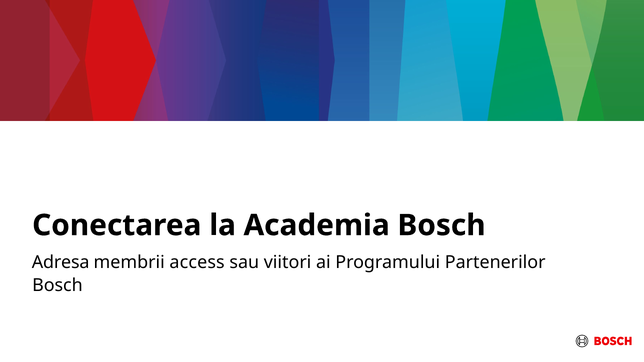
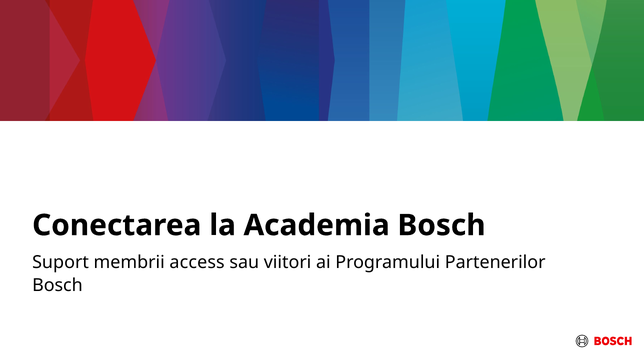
Adresa: Adresa -> Suport (61, 262)
